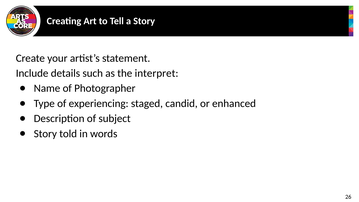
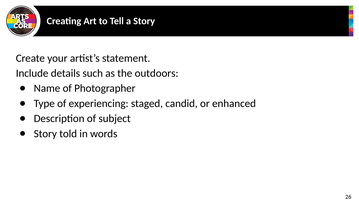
interpret: interpret -> outdoors (157, 73)
